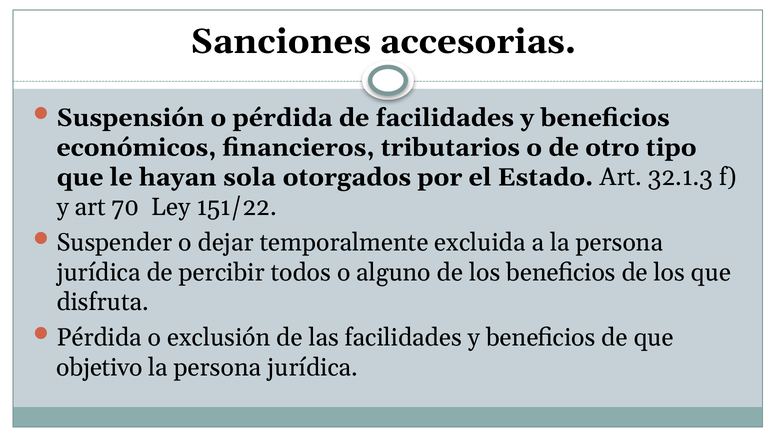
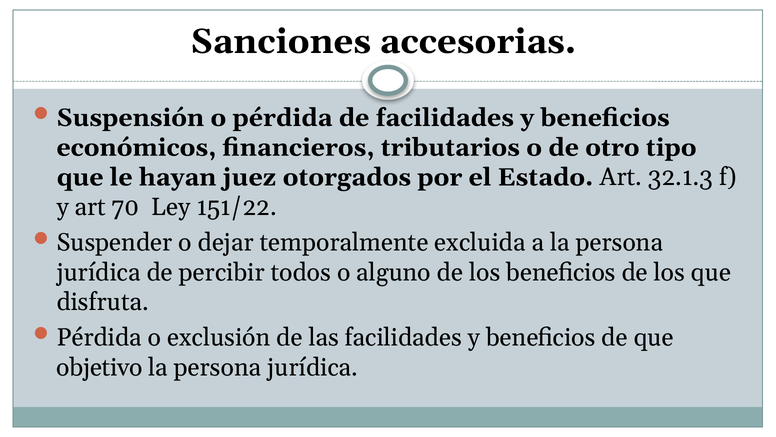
sola: sola -> juez (249, 177)
